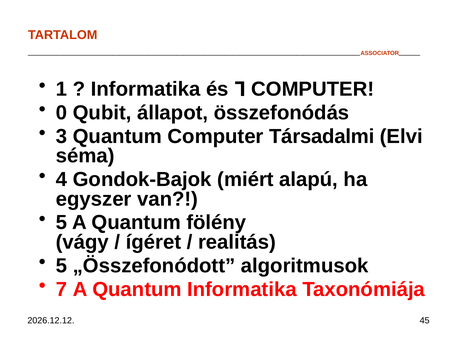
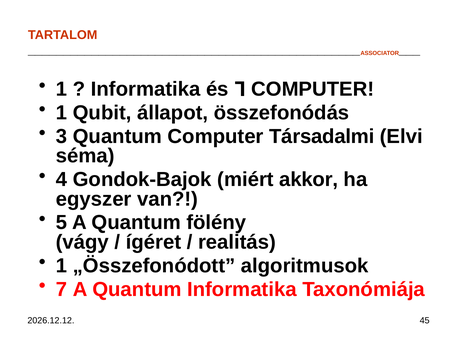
0: 0 -> 1 (62, 113)
alapú: alapú -> akkor (309, 179)
5: 5 -> 1 (62, 266)
